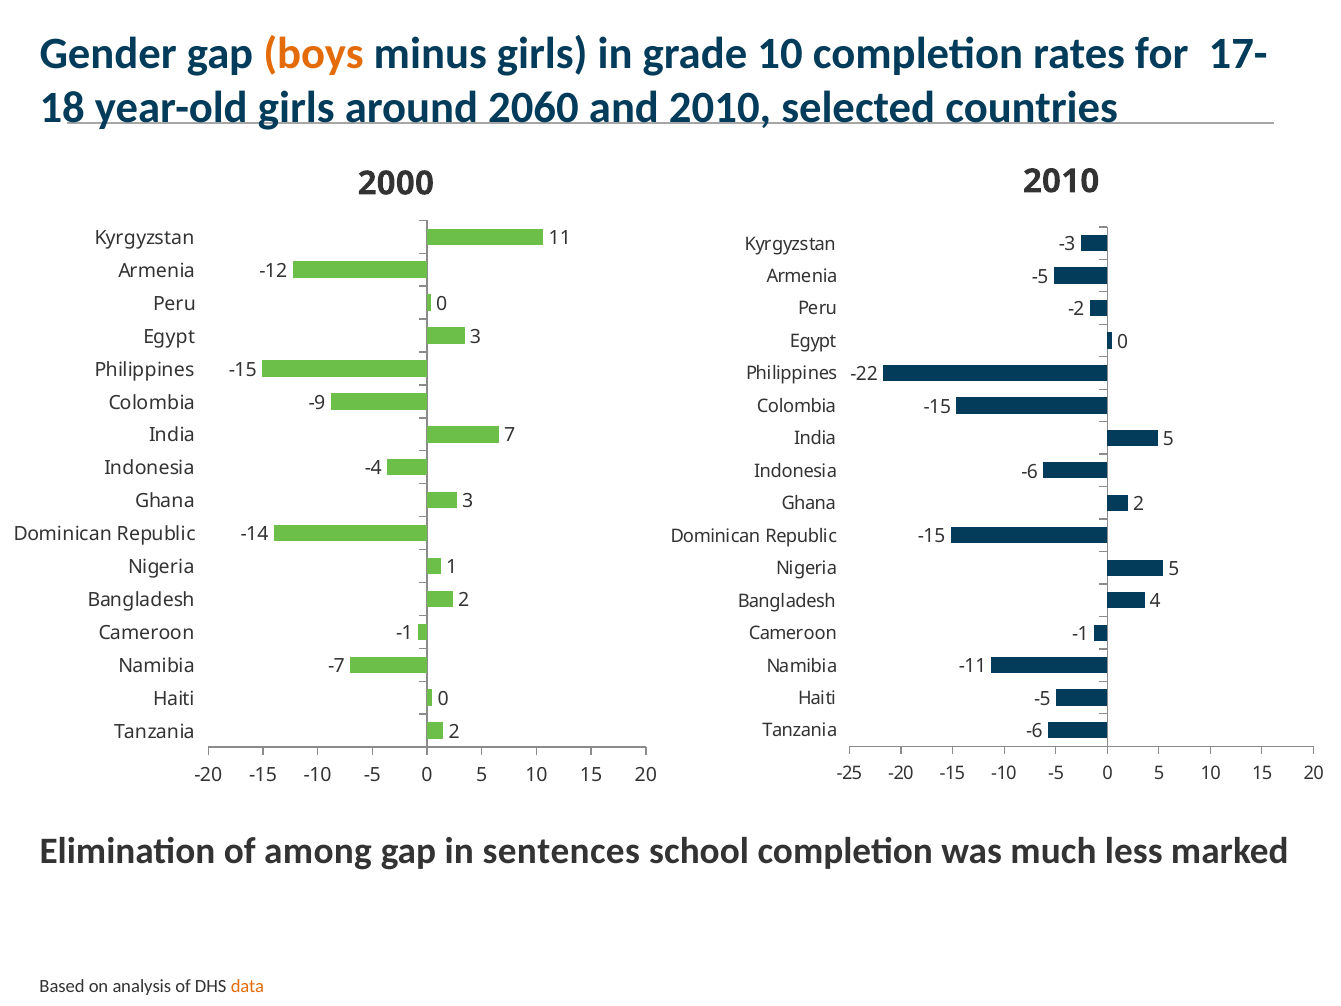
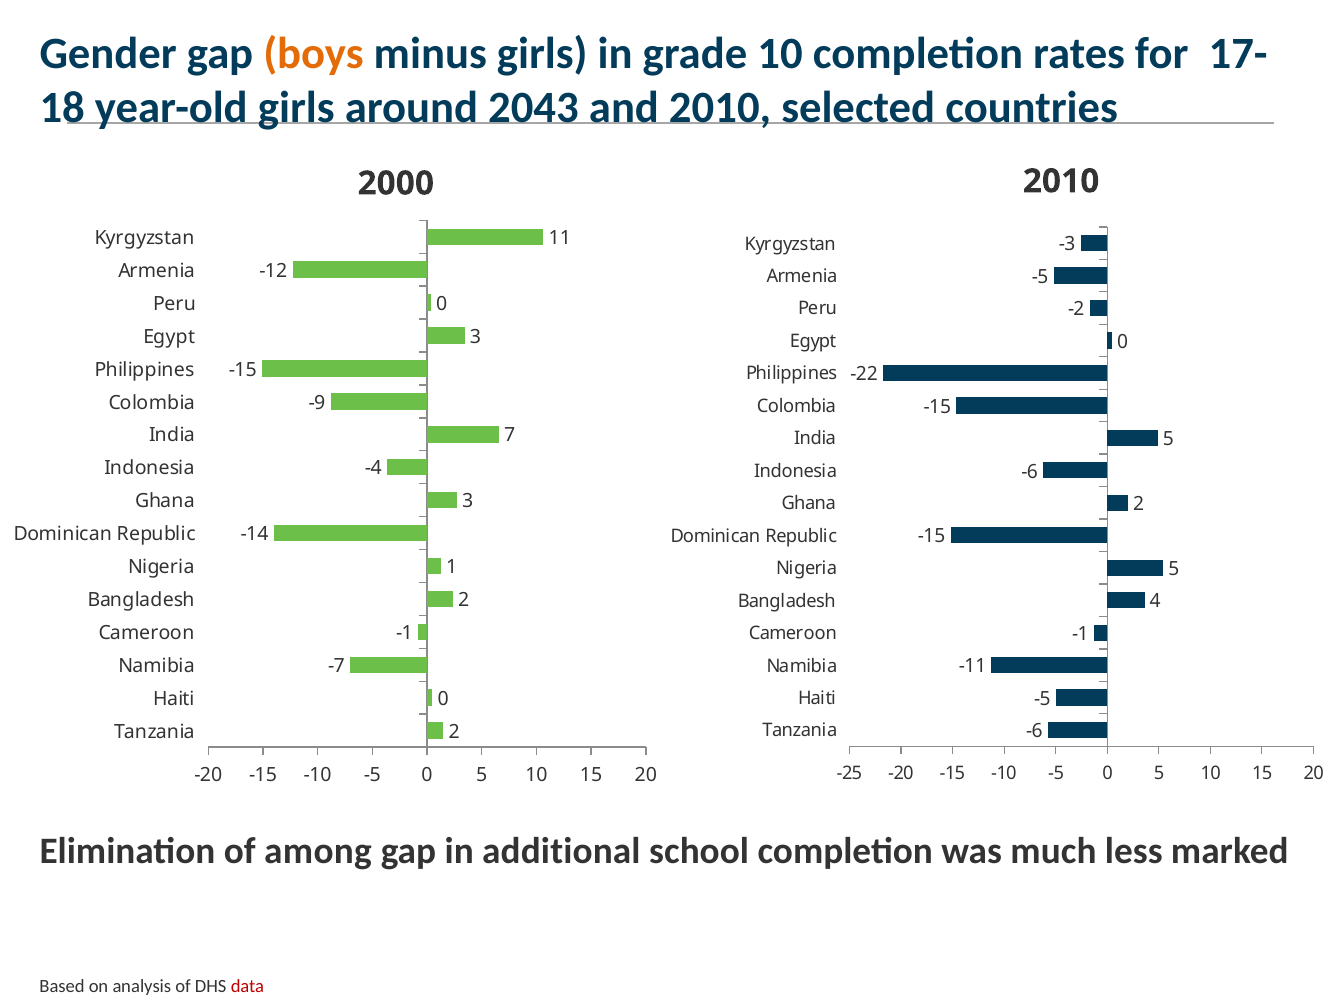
2060: 2060 -> 2043 (533, 107)
sentences: sentences -> additional (561, 851)
data colour: orange -> red (247, 987)
